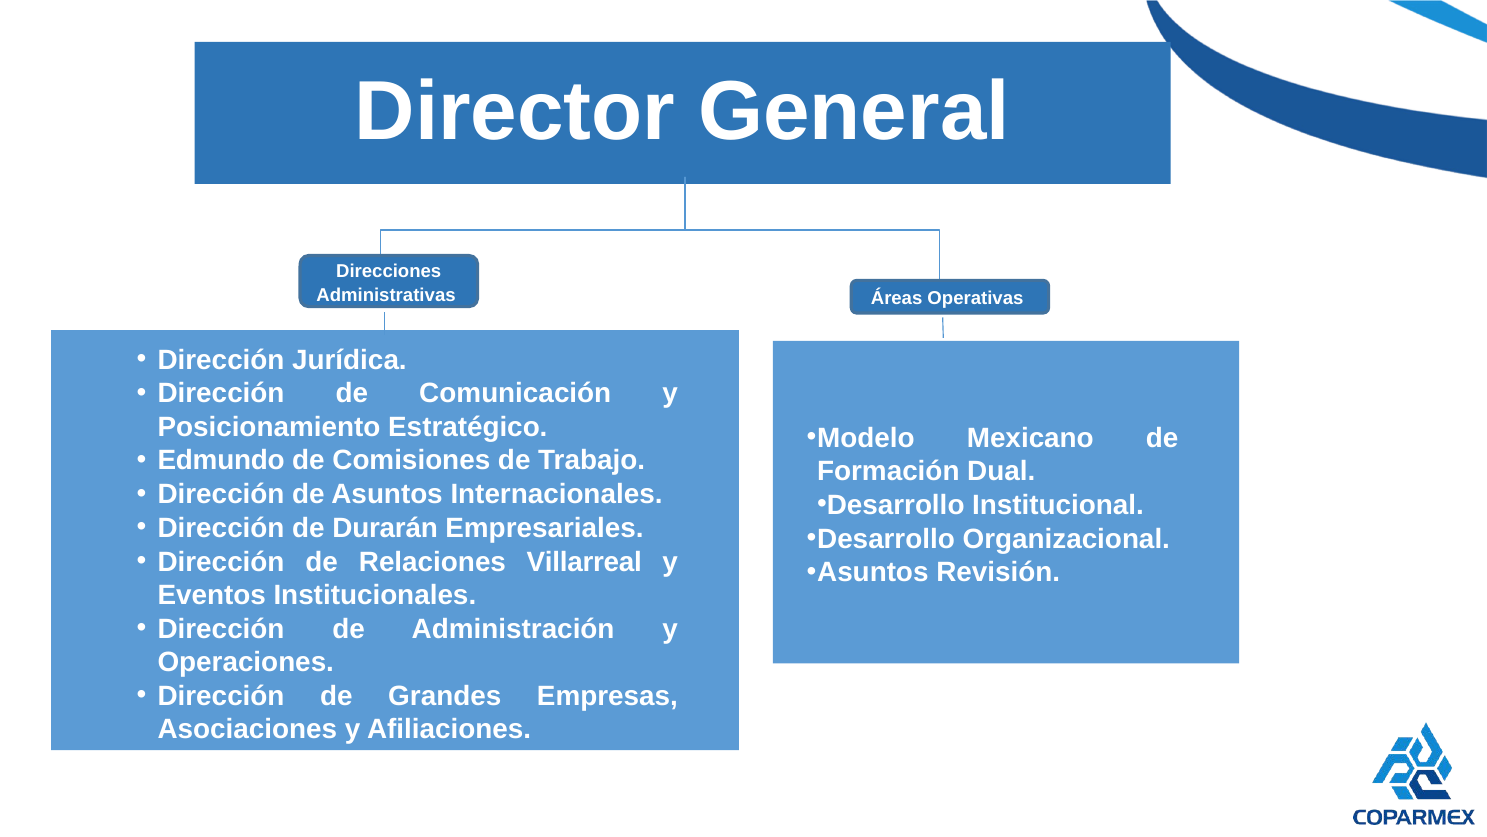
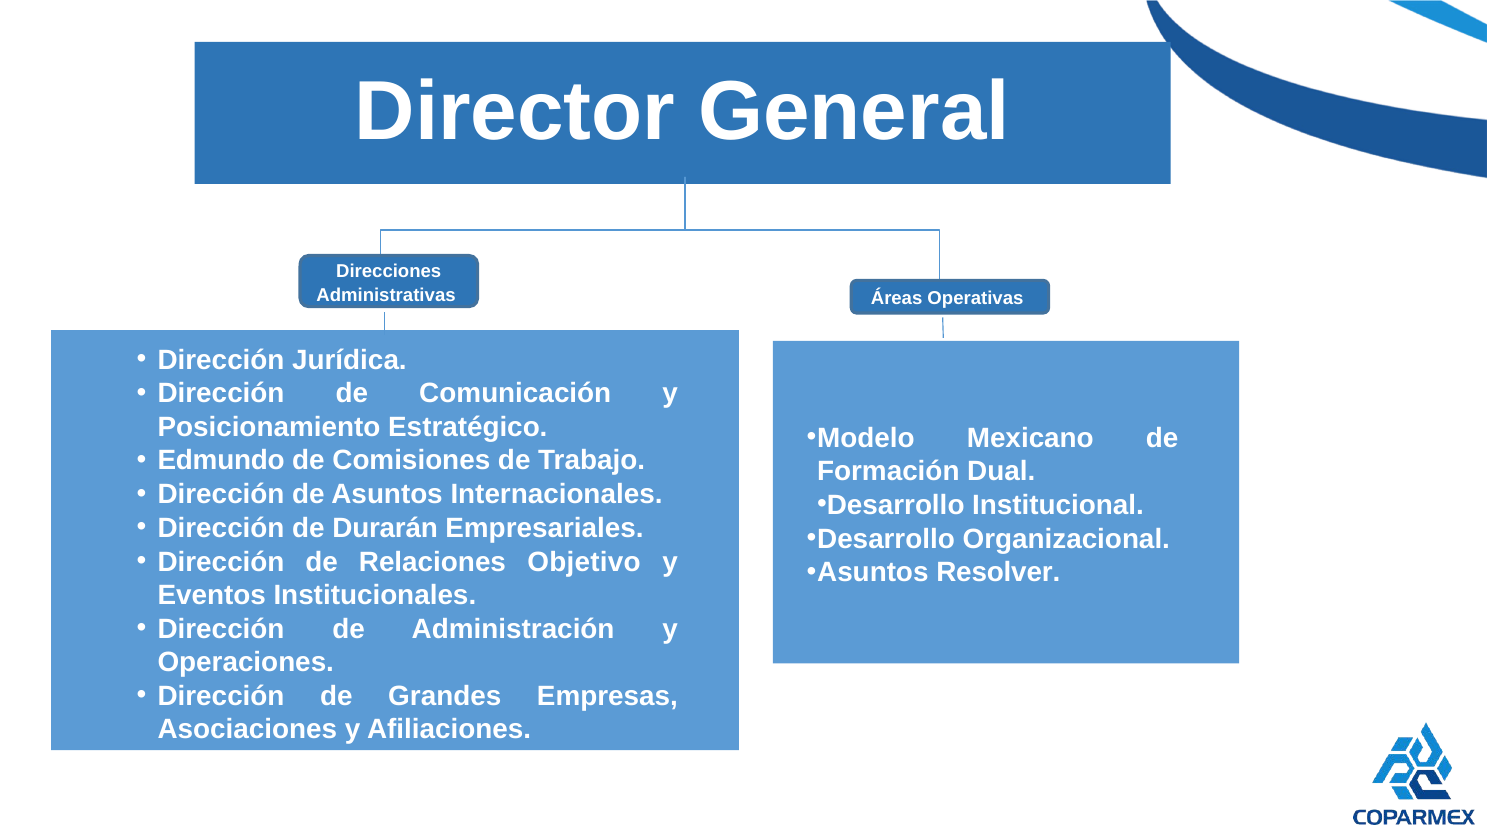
Villarreal: Villarreal -> Objetivo (584, 562)
Revisión: Revisión -> Resolver (998, 572)
